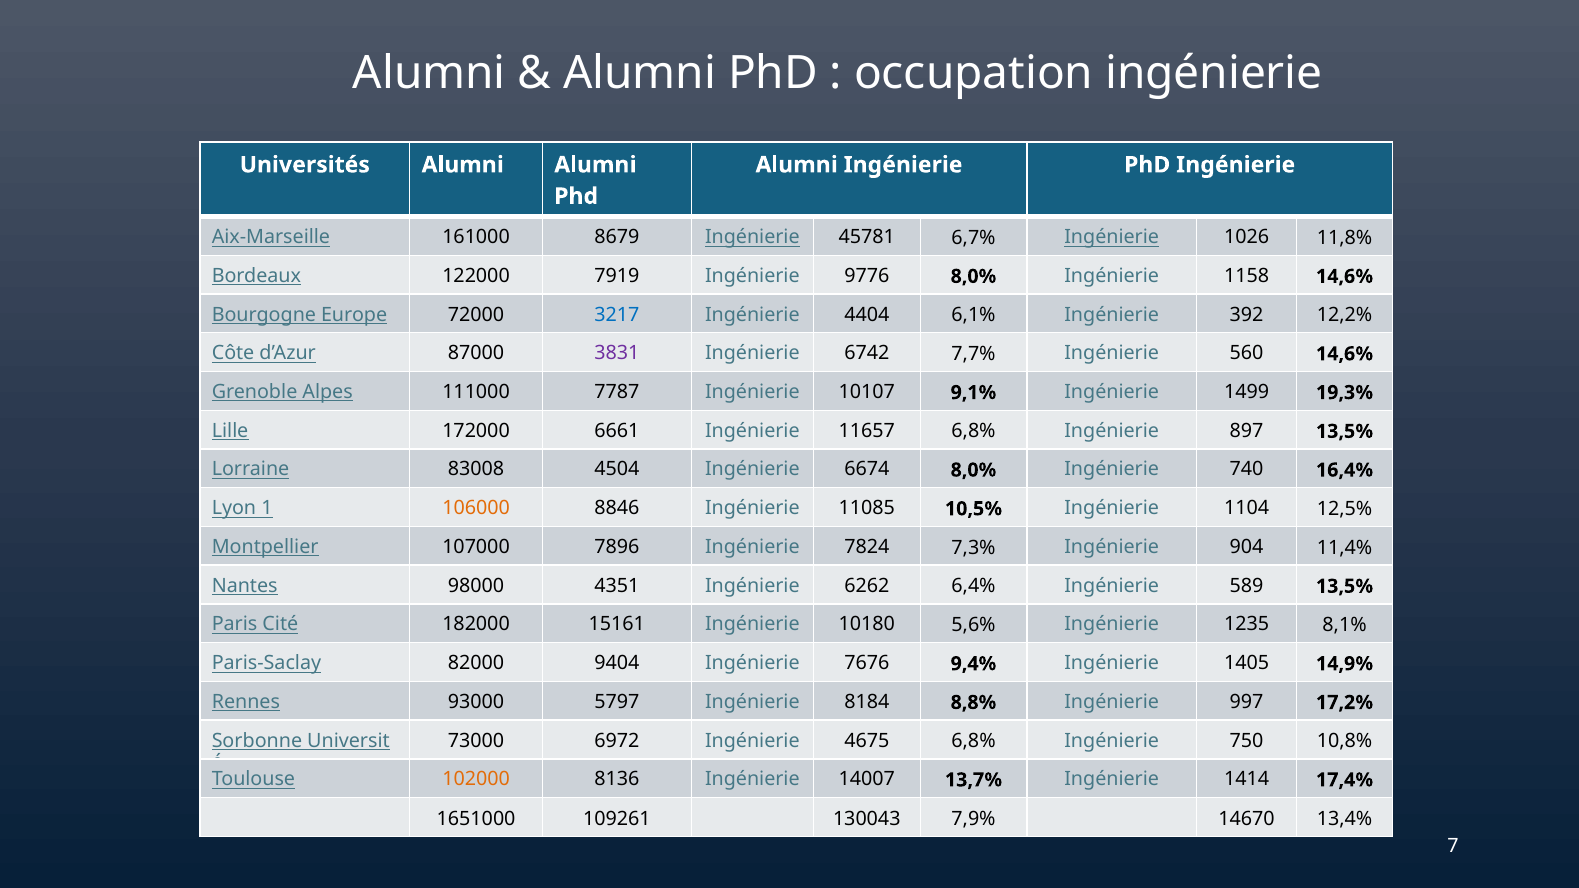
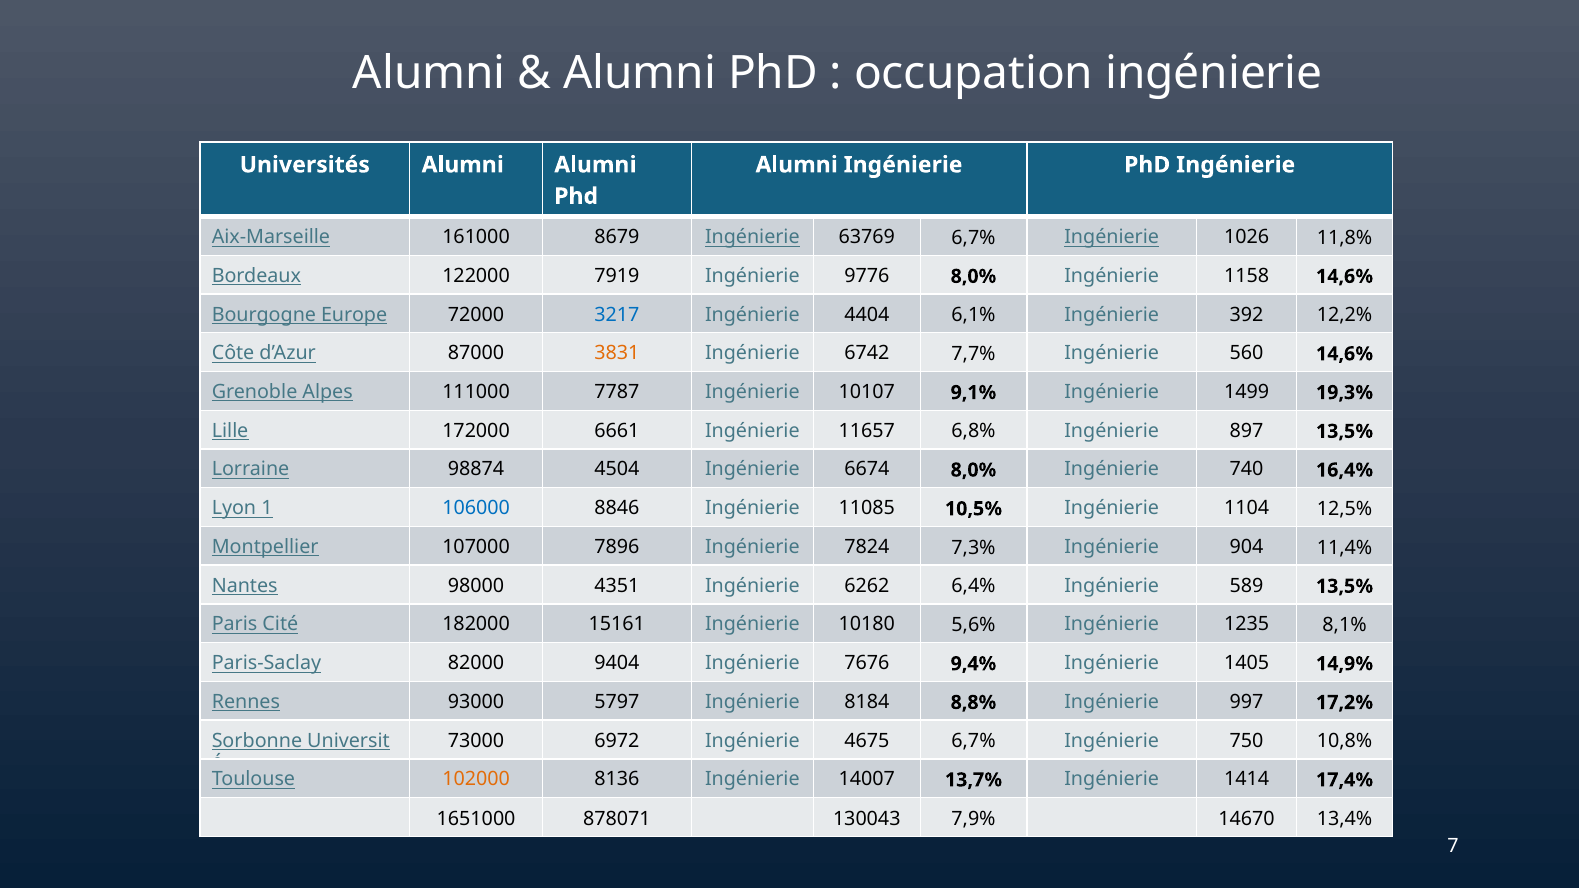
45781: 45781 -> 63769 (867, 237)
3831 colour: purple -> orange (617, 353)
83008: 83008 -> 98874 (476, 470)
106000 colour: orange -> blue (476, 508)
4675 6,8%: 6,8% -> 6,7% (974, 741)
109261: 109261 -> 878071 (617, 819)
